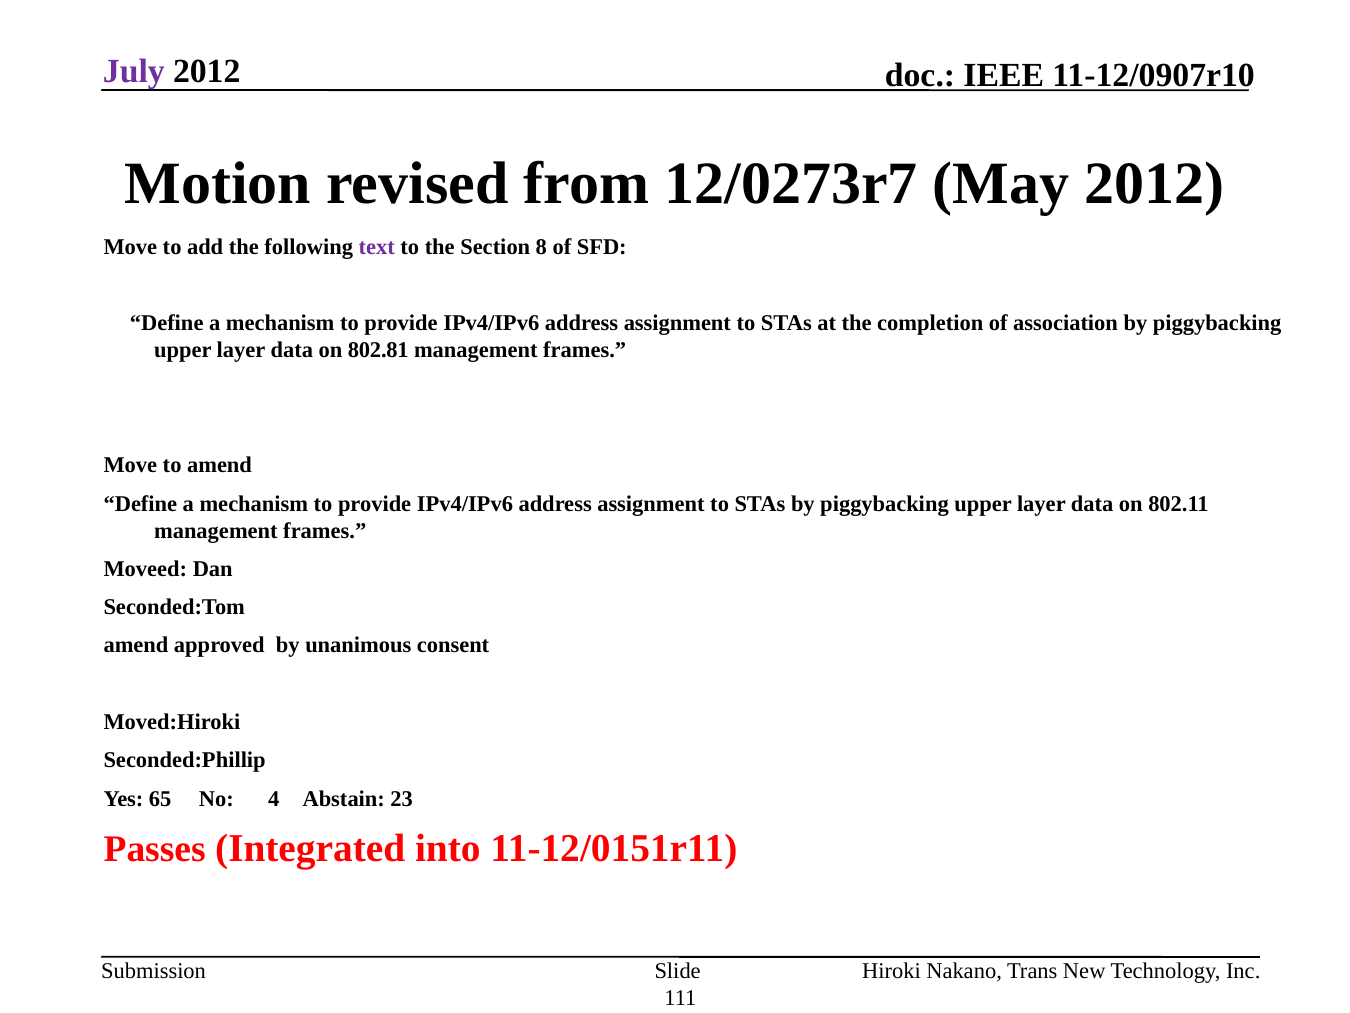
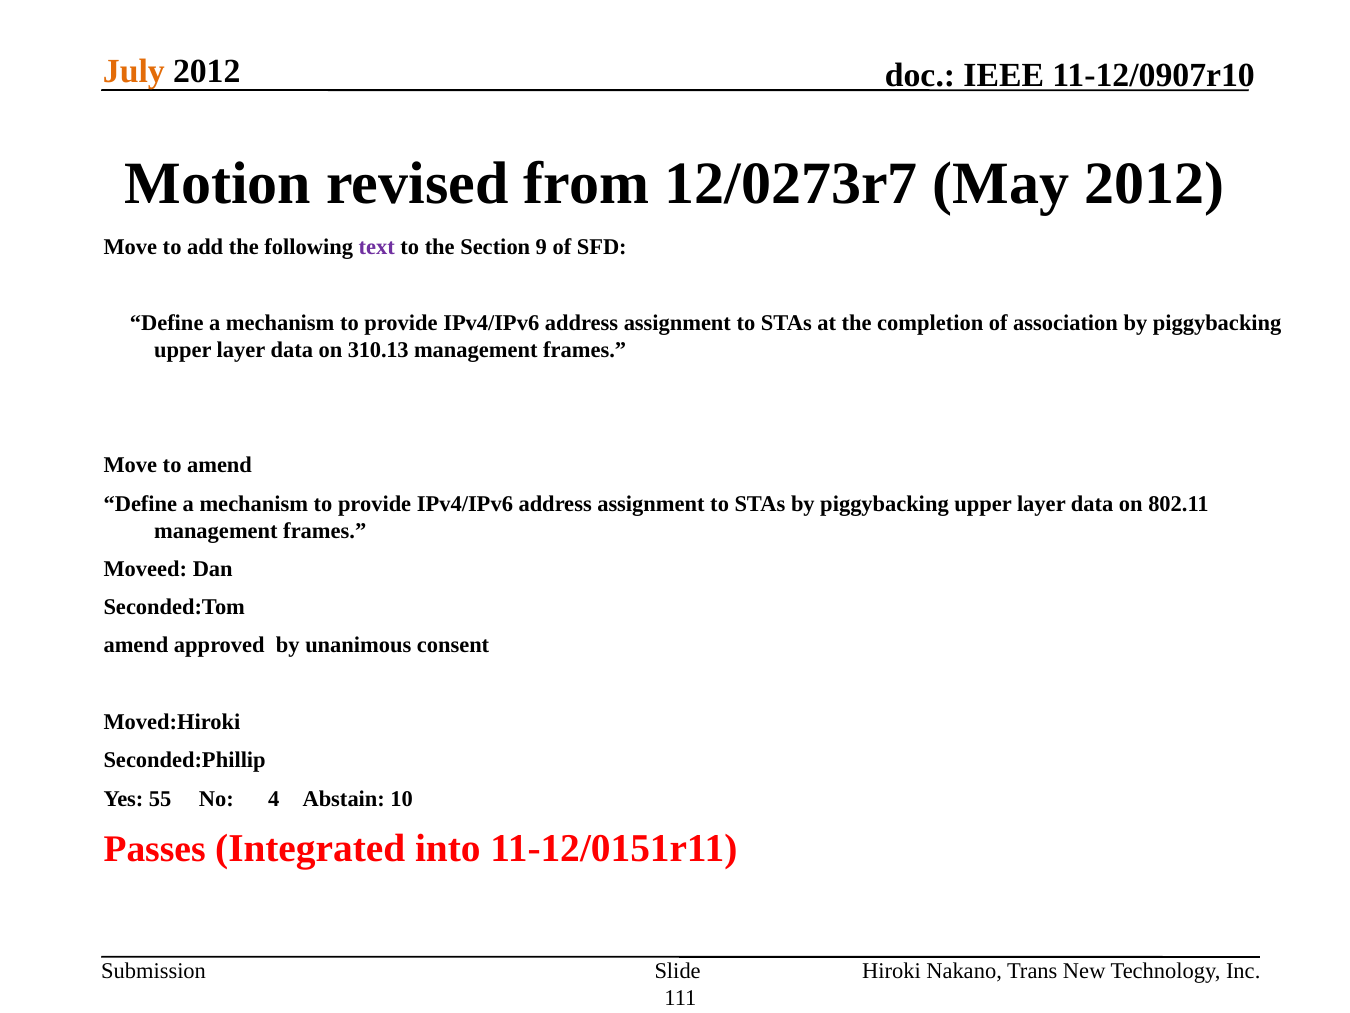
July colour: purple -> orange (134, 72)
8: 8 -> 9 (541, 247)
802.81: 802.81 -> 310.13 (378, 350)
65: 65 -> 55 (160, 798)
23: 23 -> 10 (402, 798)
